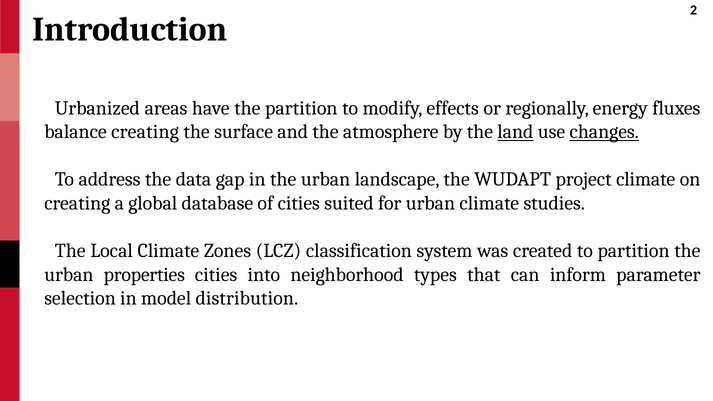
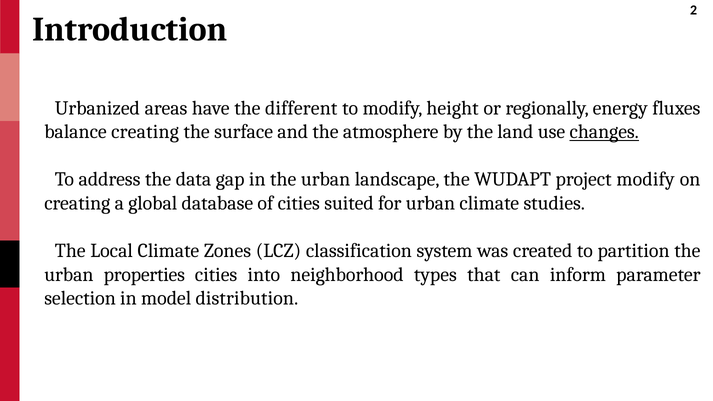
the partition: partition -> different (301, 108)
effects: effects -> height (453, 108)
land underline: present -> none (515, 132)
project climate: climate -> modify (646, 179)
